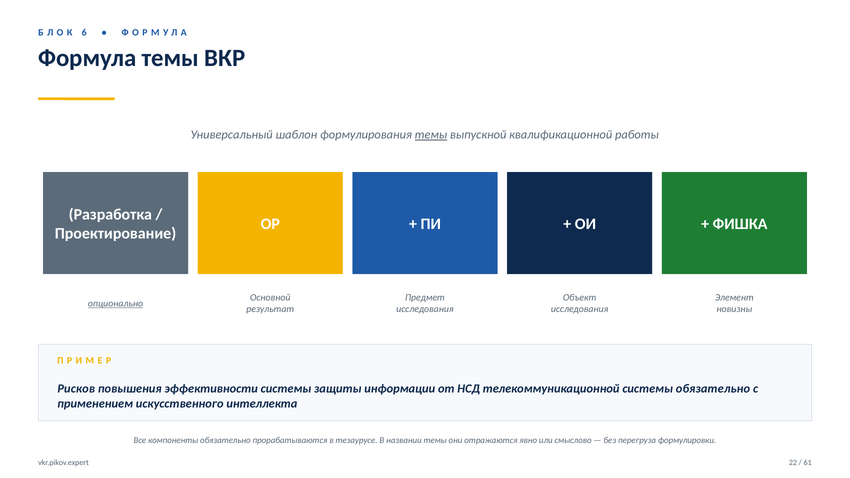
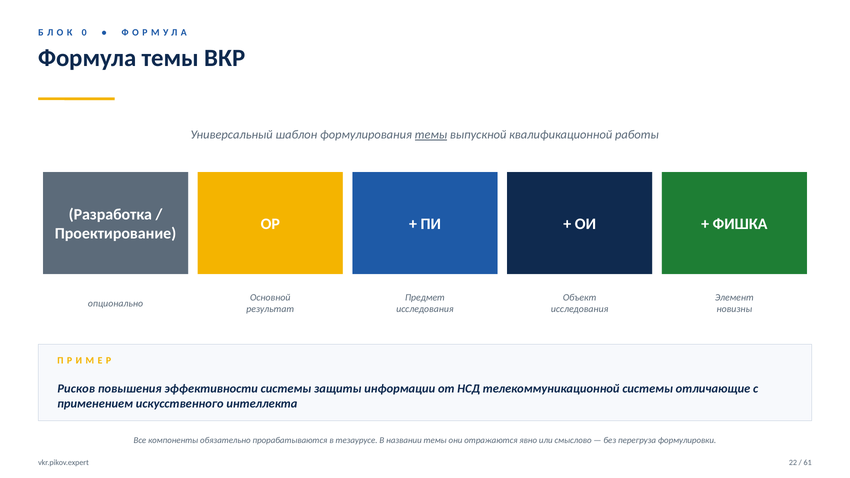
6: 6 -> 0 (84, 33)
опционально underline: present -> none (116, 303)
системы обязательно: обязательно -> отличающие (713, 389)
